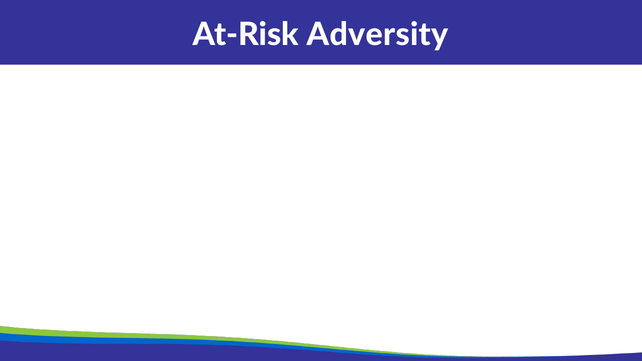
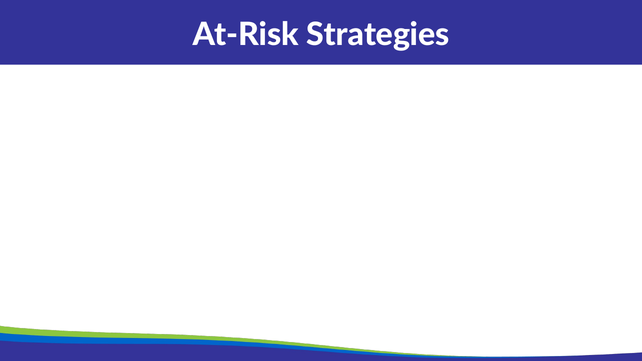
Adversity: Adversity -> Strategies (378, 35)
